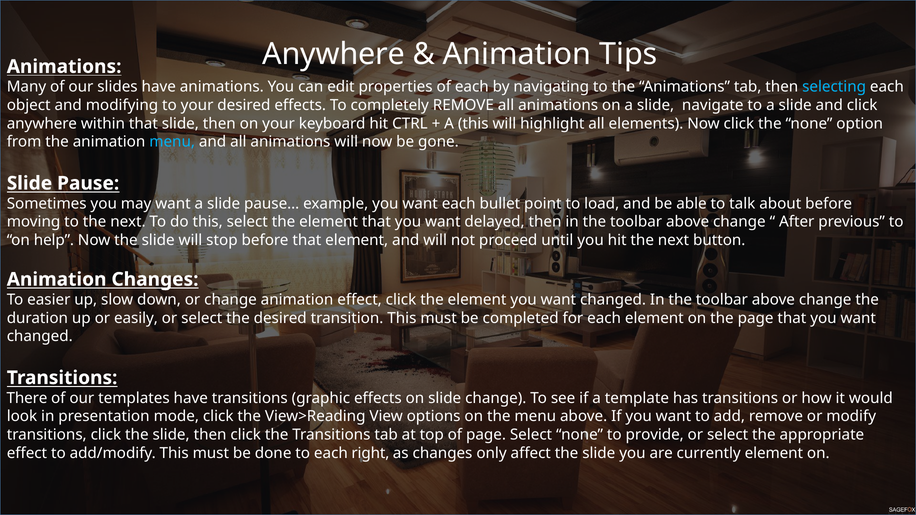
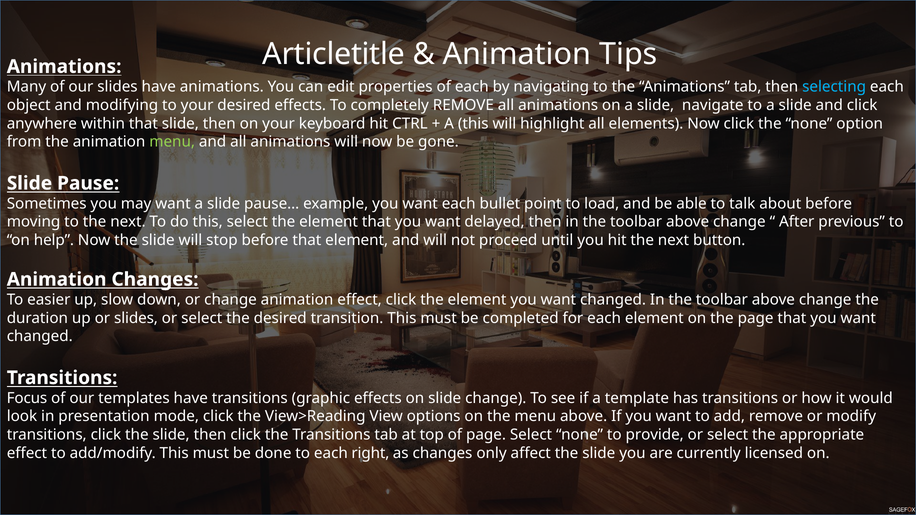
Anywhere: Anywhere -> Articletitle (334, 54)
menu colour: light blue -> light green (172, 142)
or easily: easily -> slides (136, 318)
There: There -> Focus (27, 398)
currently element: element -> licensed (774, 453)
